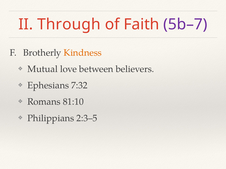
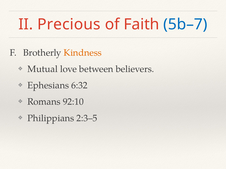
Through: Through -> Precious (69, 24)
5b–7 colour: purple -> blue (185, 24)
7:32: 7:32 -> 6:32 (79, 86)
81:10: 81:10 -> 92:10 (73, 102)
